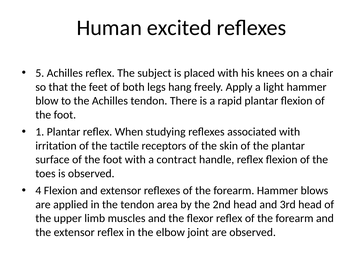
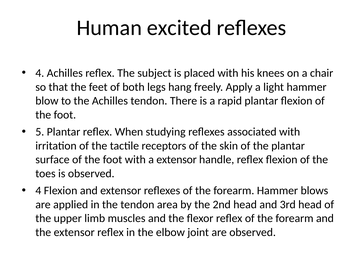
5: 5 -> 4 (40, 73)
1: 1 -> 5 (40, 132)
a contract: contract -> extensor (177, 160)
